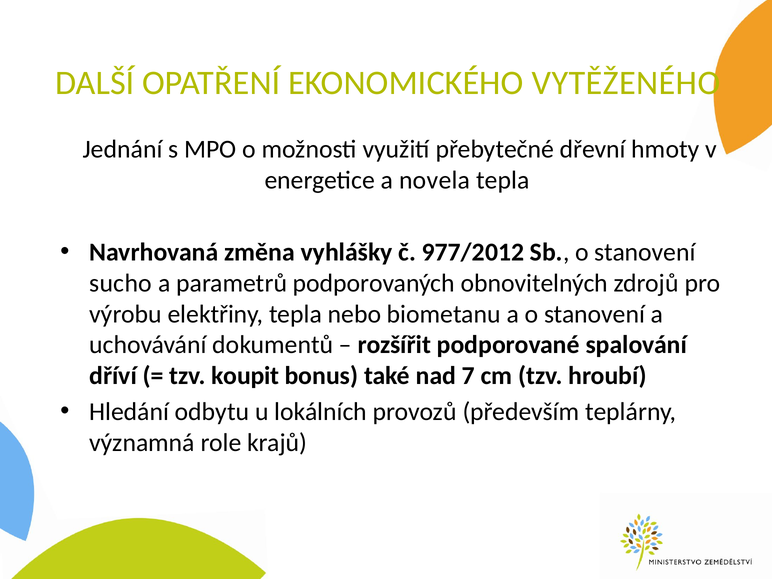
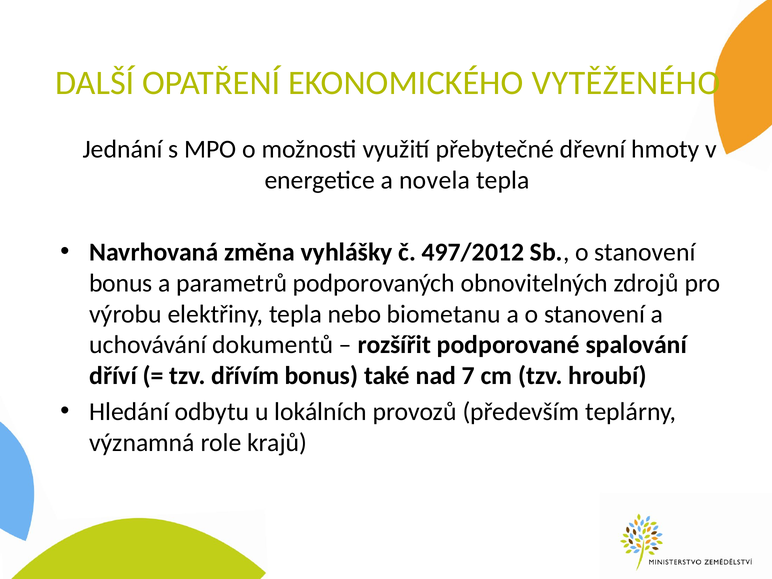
977/2012: 977/2012 -> 497/2012 (473, 252)
sucho: sucho -> bonus (121, 283)
koupit: koupit -> dřívím (245, 376)
